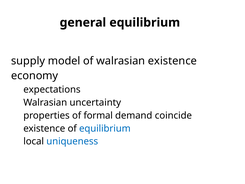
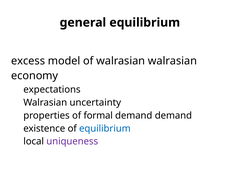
supply: supply -> excess (28, 61)
walrasian existence: existence -> walrasian (172, 61)
demand coincide: coincide -> demand (173, 115)
uniqueness colour: blue -> purple (72, 141)
